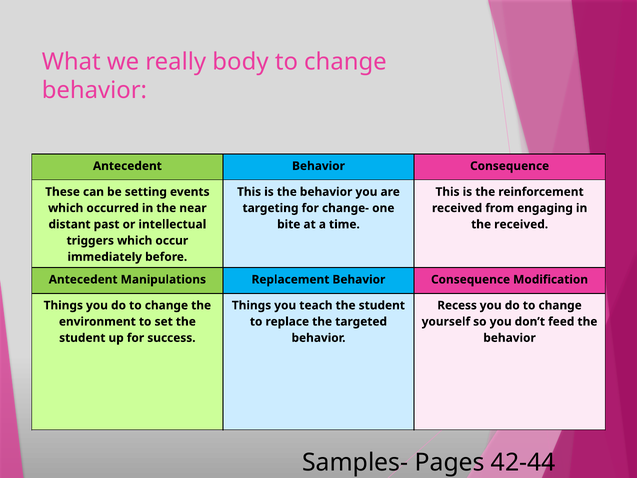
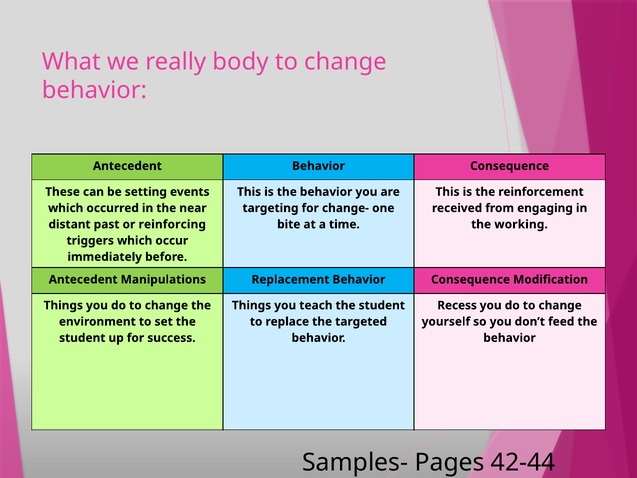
intellectual: intellectual -> reinforcing (172, 224)
the received: received -> working (521, 224)
